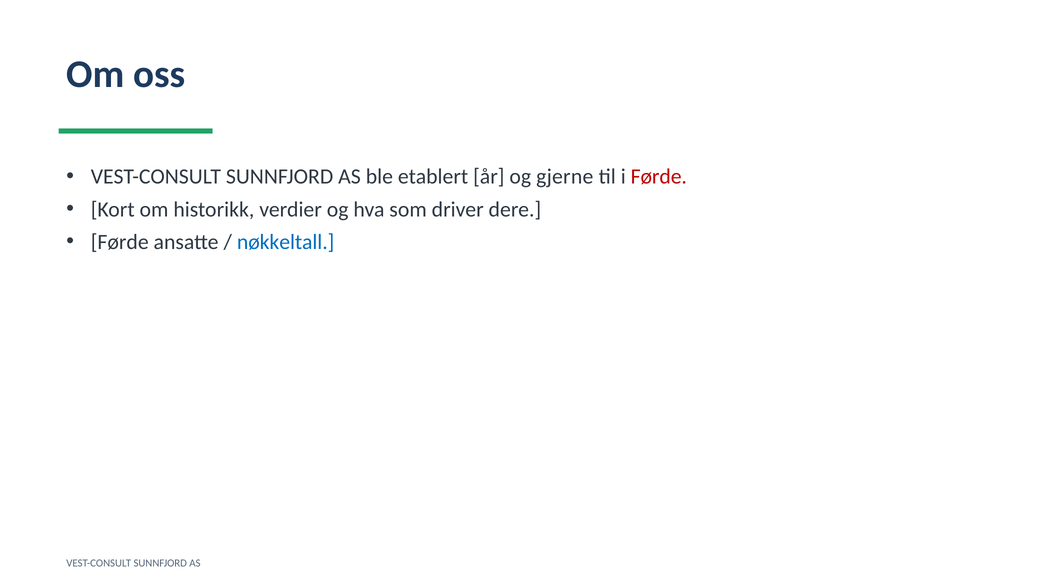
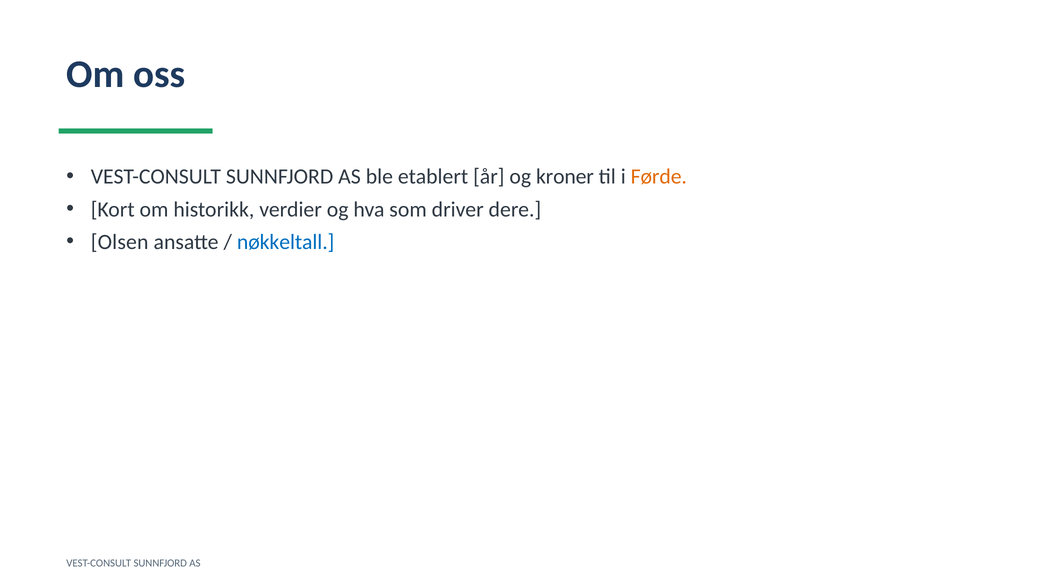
gjerne: gjerne -> kroner (565, 177)
Førde colour: red -> orange (659, 177)
Førde: Førde -> Olsen (120, 242)
